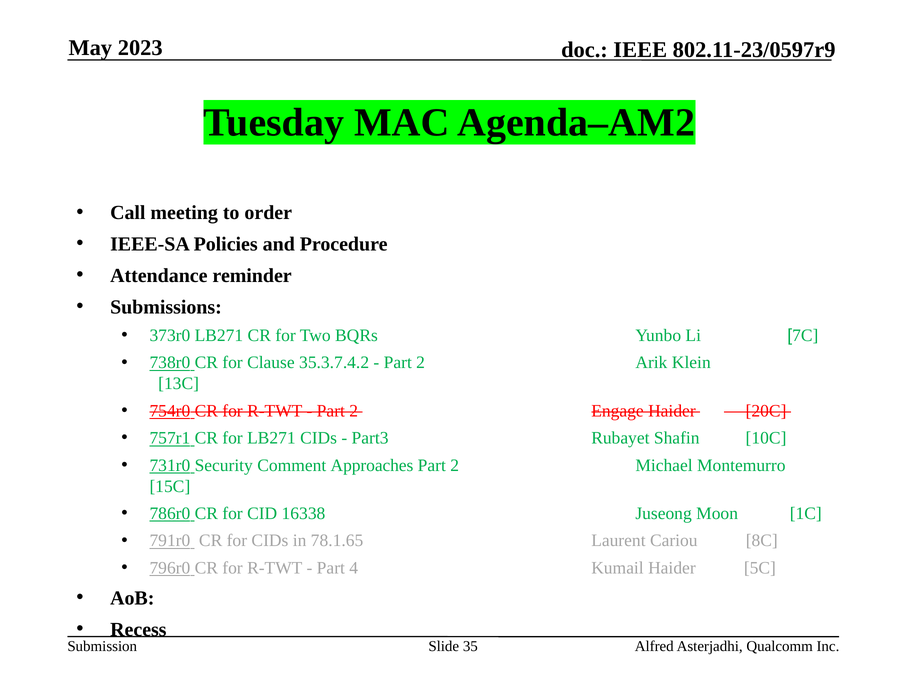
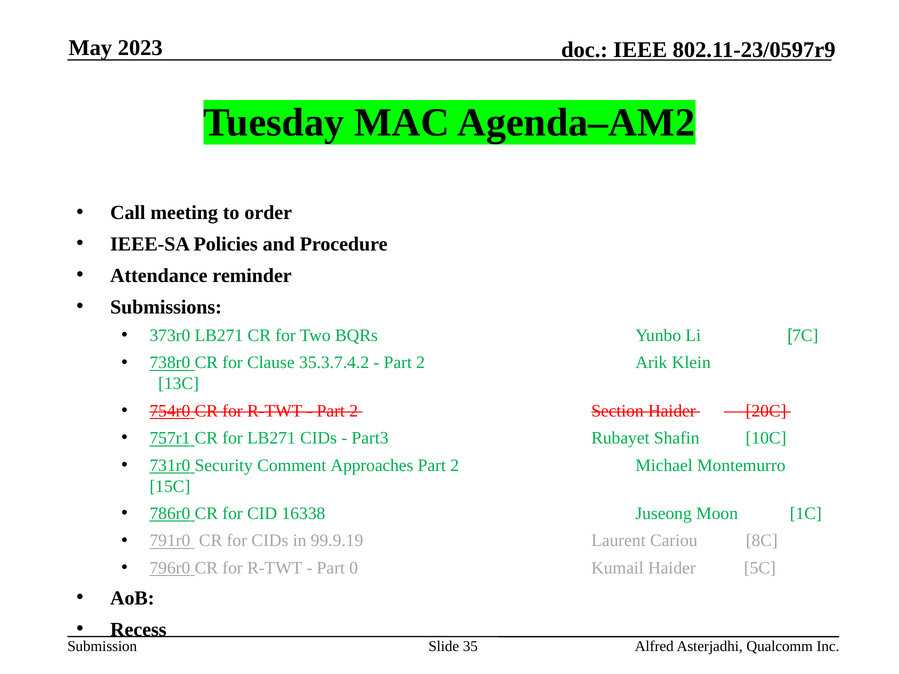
Engage: Engage -> Section (617, 411)
78.1.65: 78.1.65 -> 99.9.19 (337, 541)
4: 4 -> 0 (354, 568)
